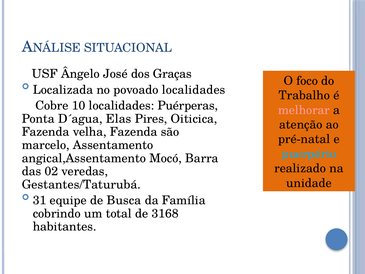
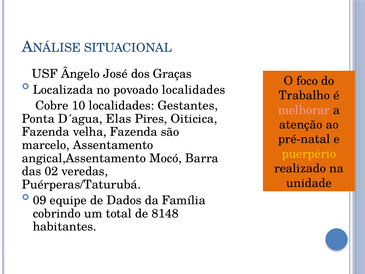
Puérperas: Puérperas -> Gestantes (188, 106)
puerpério colour: light blue -> yellow (309, 154)
Gestantes/Taturubá: Gestantes/Taturubá -> Puérperas/Taturubá (81, 184)
31: 31 -> 09 (40, 200)
Busca: Busca -> Dados (124, 200)
3168: 3168 -> 8148 (165, 213)
